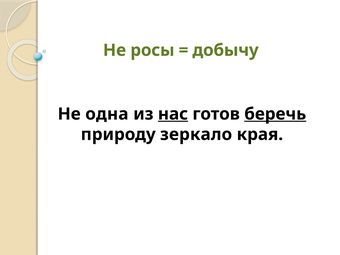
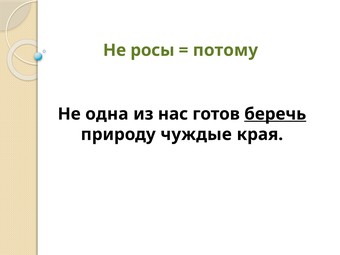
добычу: добычу -> потому (225, 50)
нас underline: present -> none (173, 114)
зеркало: зеркало -> чуждые (196, 134)
